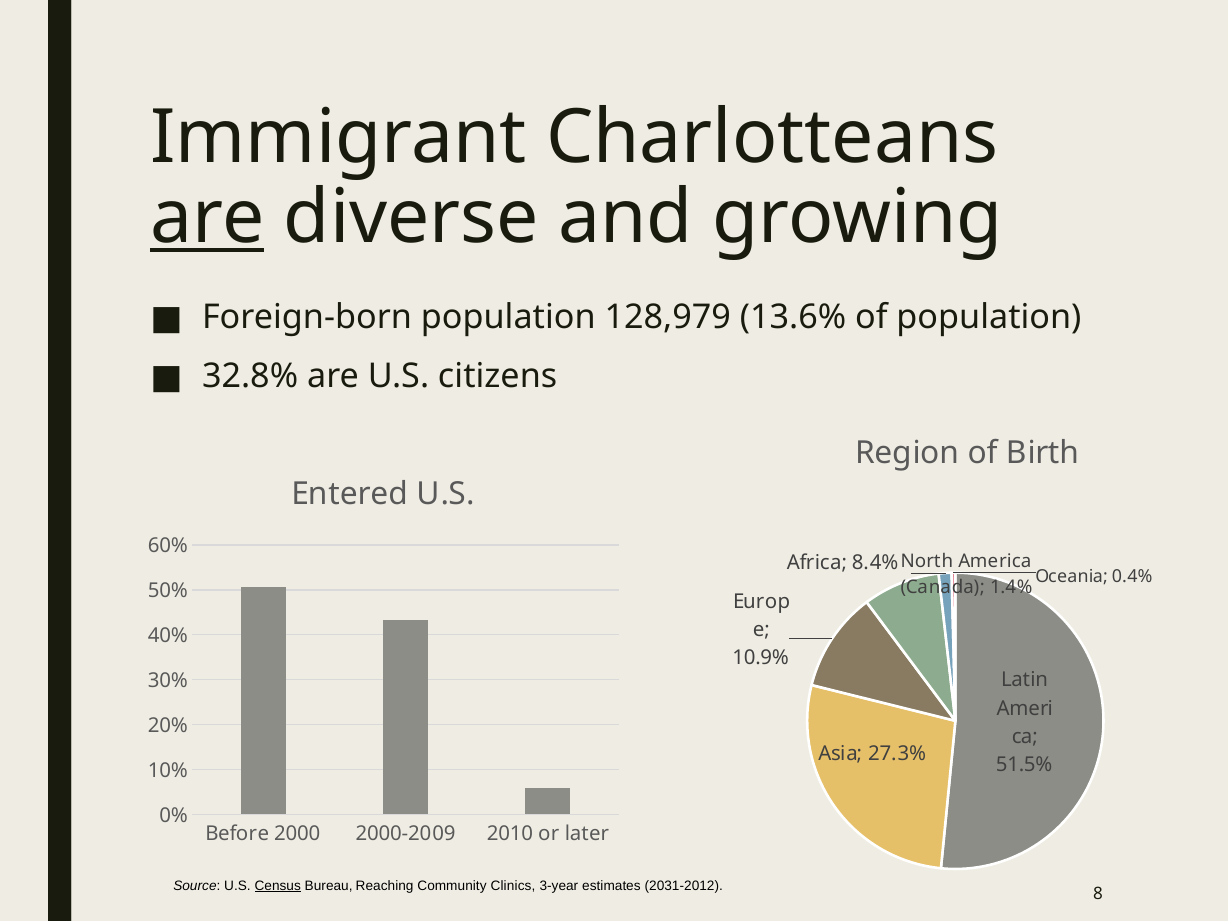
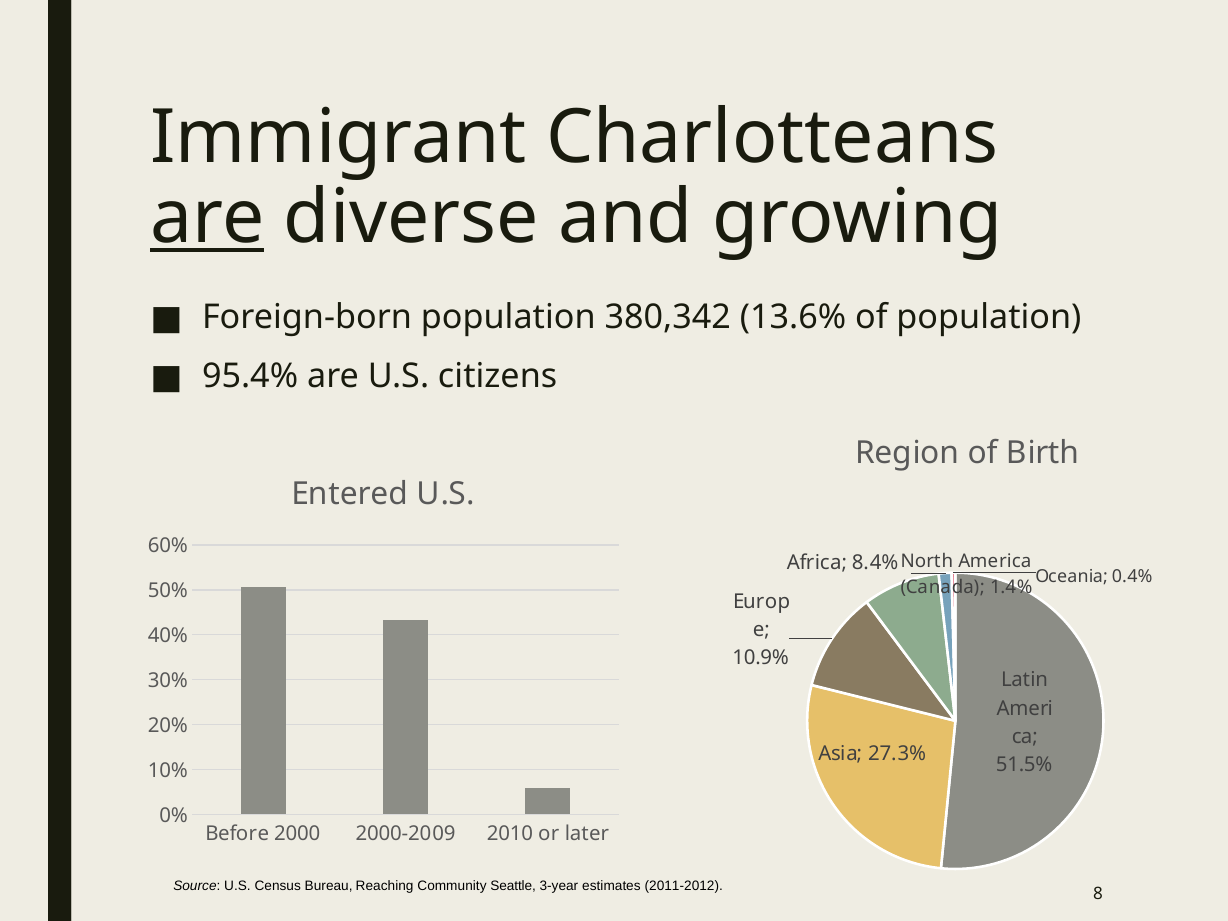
128,979: 128,979 -> 380,342 (668, 317)
32.8%: 32.8% -> 95.4% (250, 376)
Census underline: present -> none (278, 886)
Clinics: Clinics -> Seattle (513, 886)
2031-2012: 2031-2012 -> 2011-2012 (684, 886)
